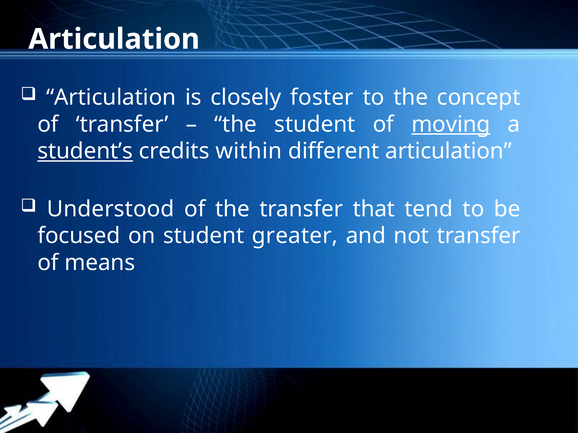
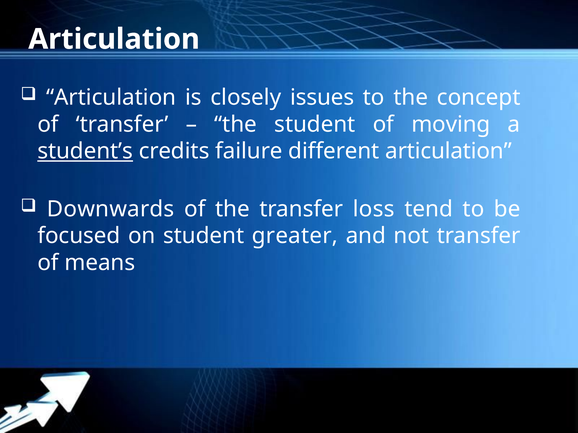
foster: foster -> issues (322, 98)
moving underline: present -> none (451, 124)
within: within -> failure (249, 151)
Understood: Understood -> Downwards (111, 209)
that: that -> loss (374, 209)
